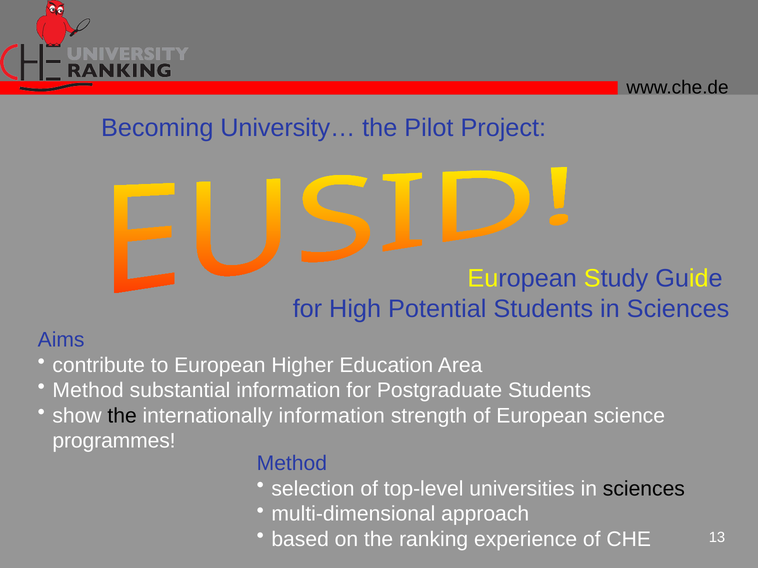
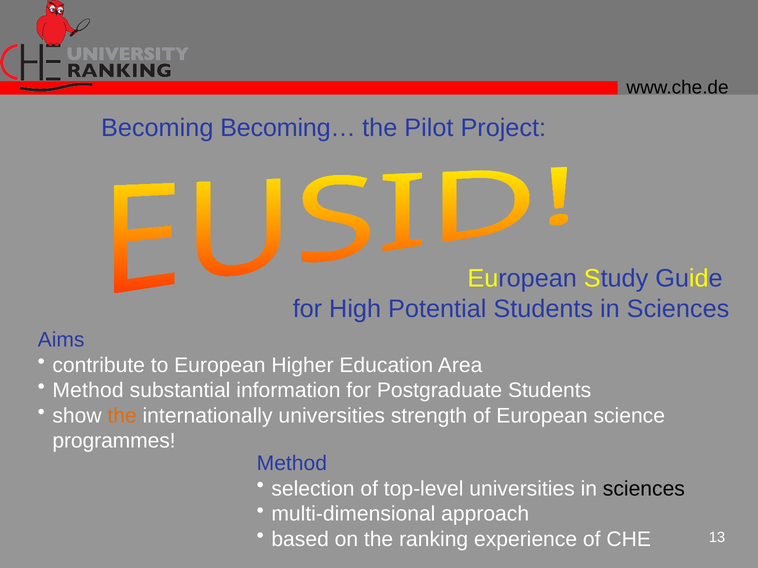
University…: University… -> Becoming… (288, 128)
the colour: black -> orange (122, 416)
internationally information: information -> universities (332, 416)
